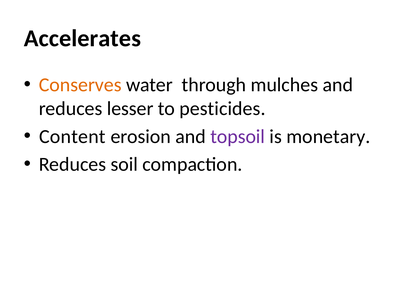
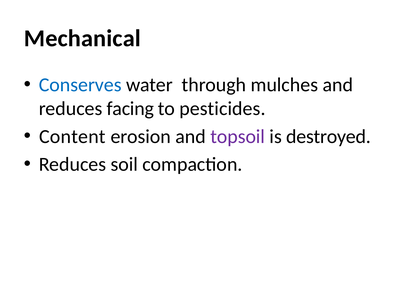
Accelerates: Accelerates -> Mechanical (82, 39)
Conserves colour: orange -> blue (80, 85)
lesser: lesser -> facing (130, 109)
monetary: monetary -> destroyed (328, 137)
